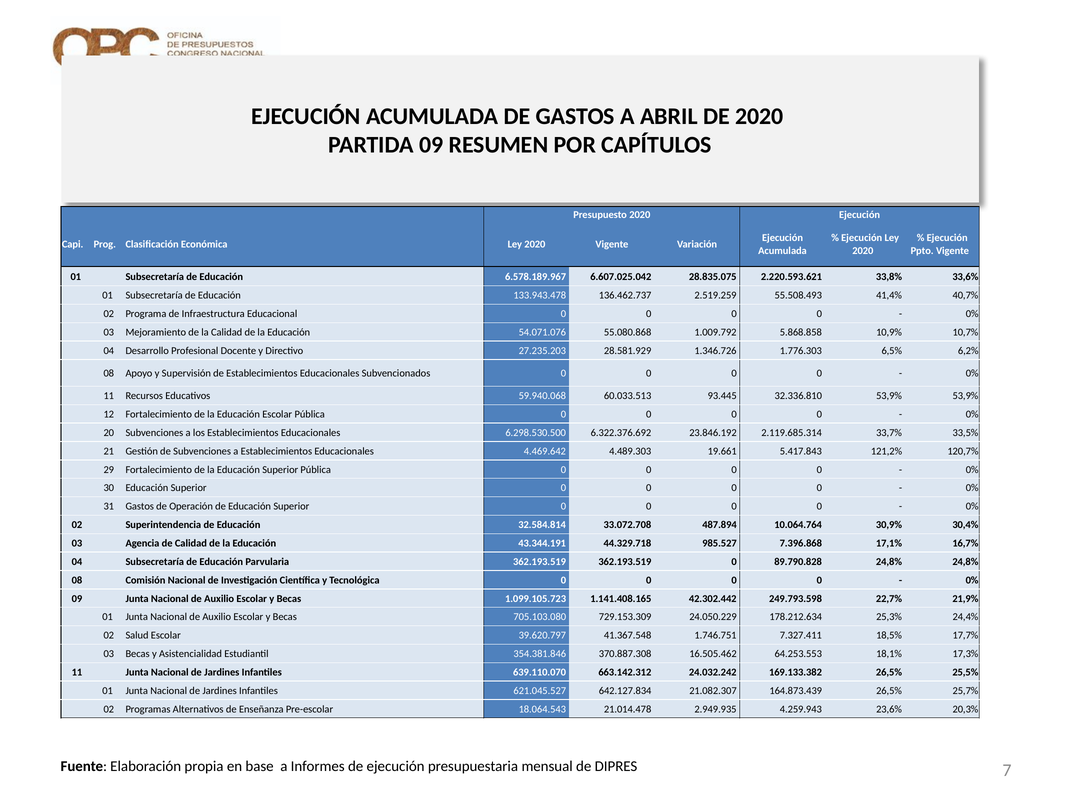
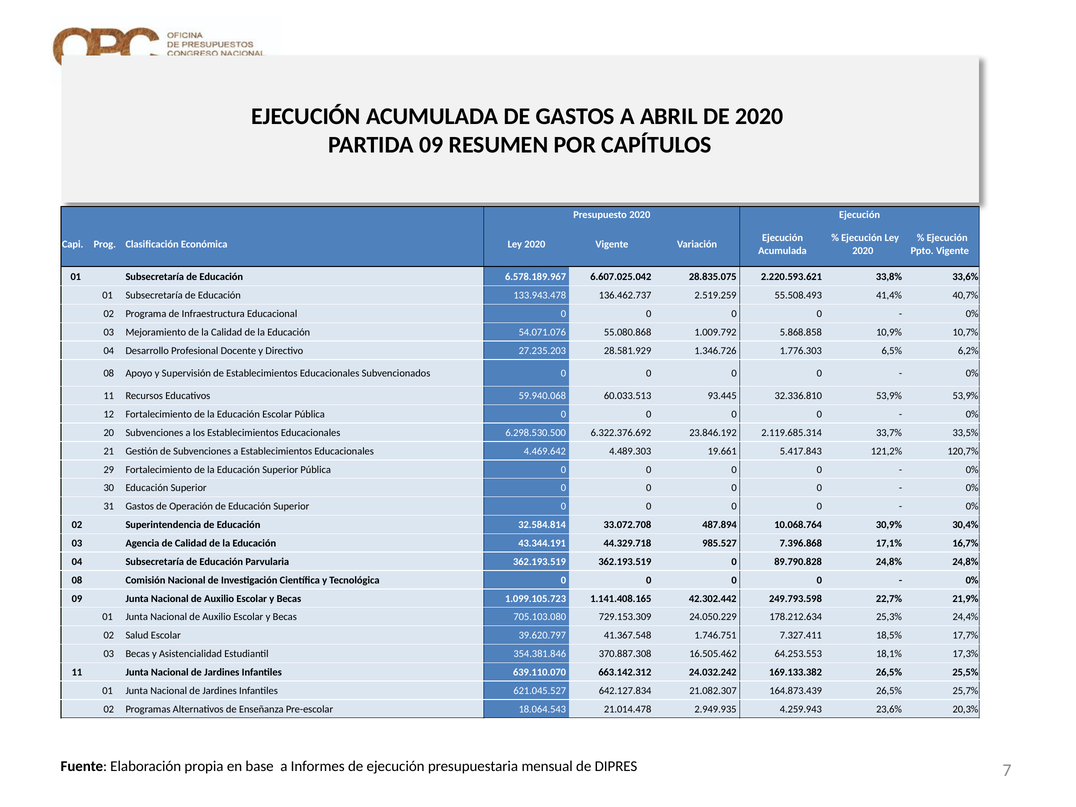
10.064.764: 10.064.764 -> 10.068.764 (798, 525)
